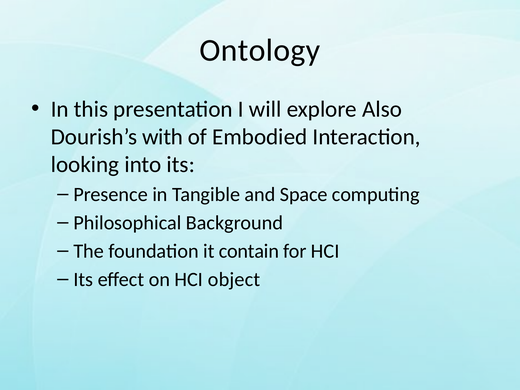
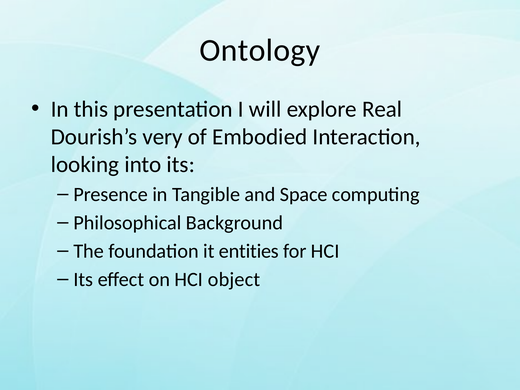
Also: Also -> Real (382, 109)
with: with -> very (162, 137)
contain: contain -> entities (249, 251)
